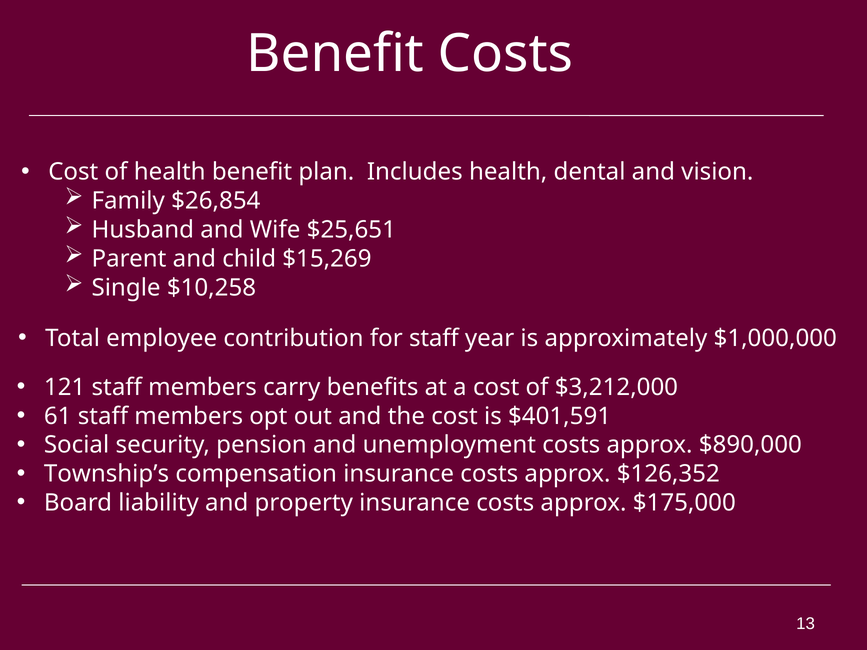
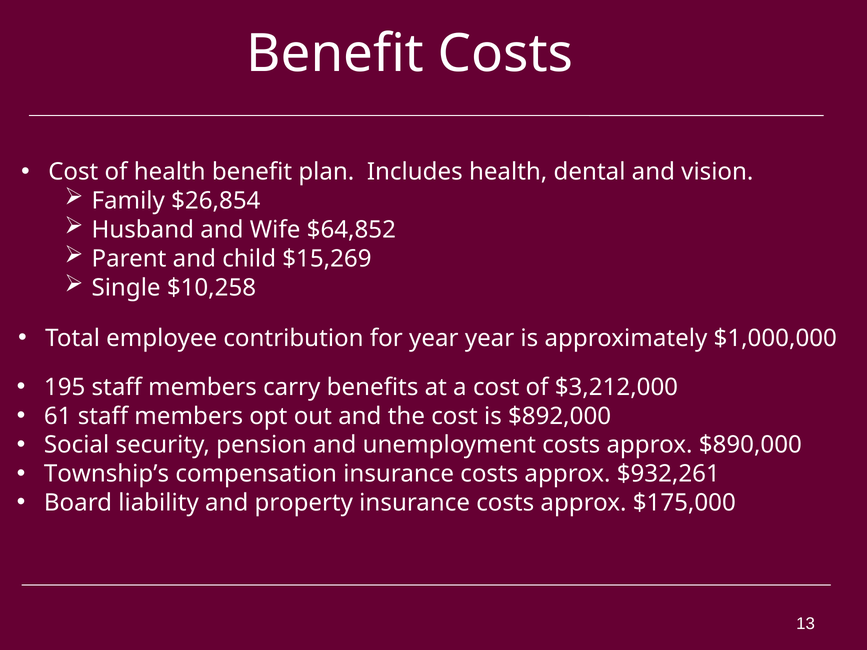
$25,651: $25,651 -> $64,852 (351, 230)
for staff: staff -> year (434, 338)
121: 121 -> 195 (65, 387)
$401,591: $401,591 -> $892,000 (560, 416)
$126,352: $126,352 -> $932,261 (668, 474)
